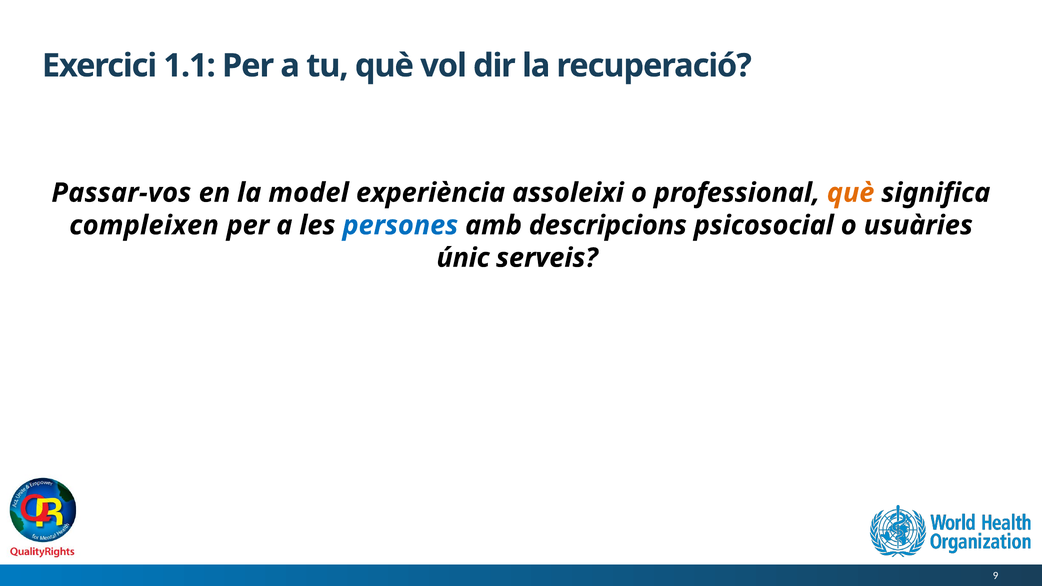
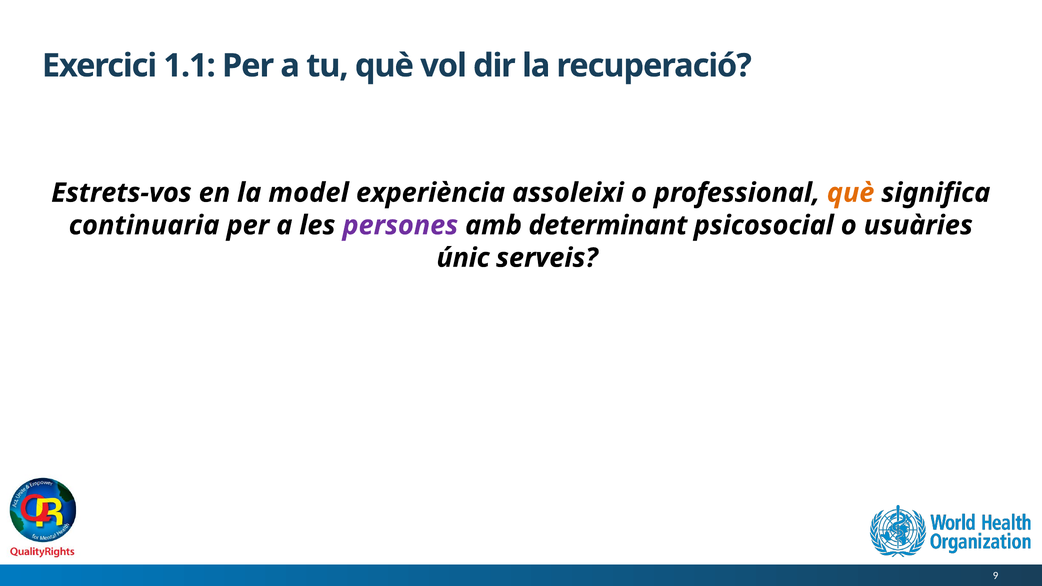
Passar-vos: Passar-vos -> Estrets-vos (121, 193)
compleixen: compleixen -> continuaria (144, 225)
persones colour: blue -> purple (400, 225)
descripcions: descripcions -> determinant (608, 225)
